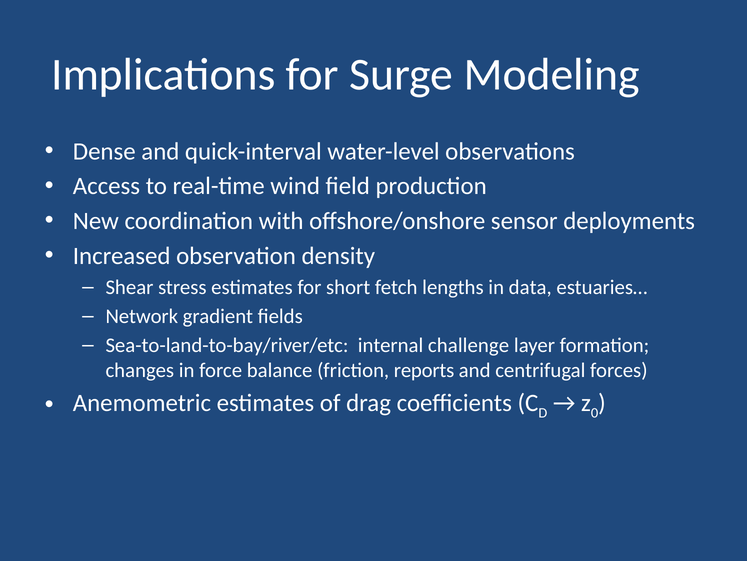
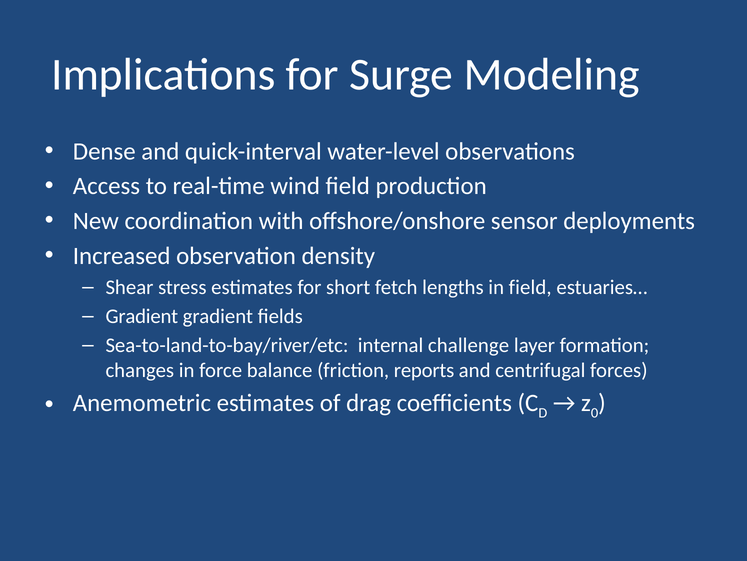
in data: data -> field (530, 287)
Network: Network -> Gradient (142, 316)
